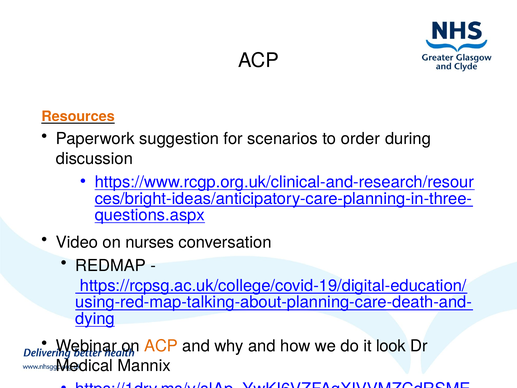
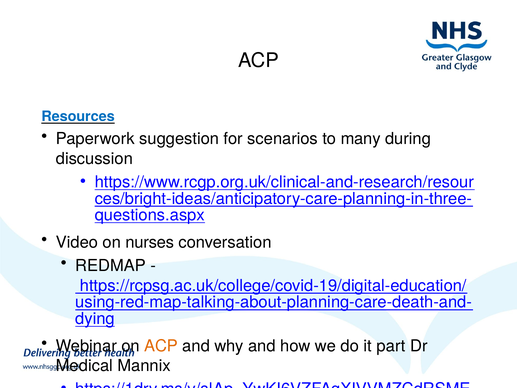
Resources colour: orange -> blue (78, 117)
order: order -> many (361, 139)
look: look -> part (391, 346)
